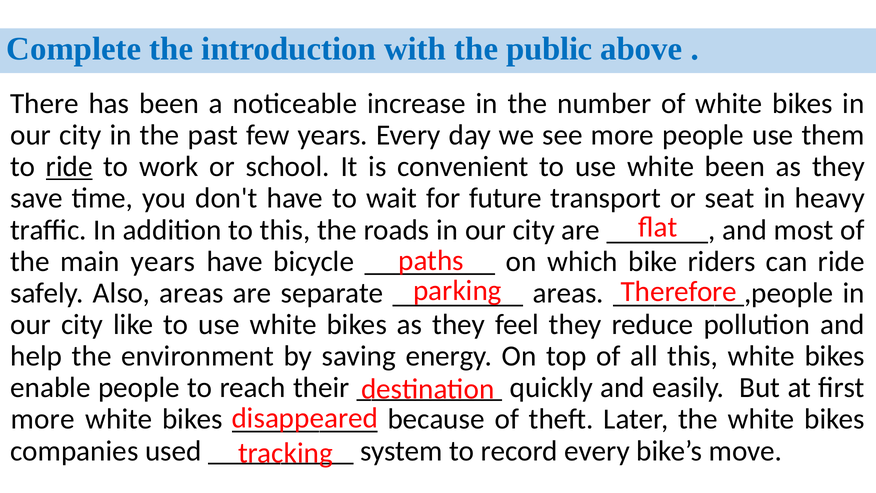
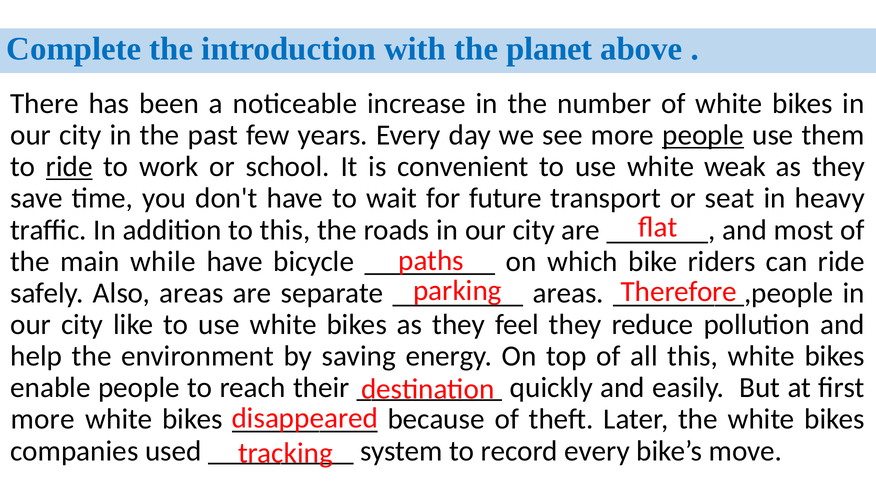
public: public -> planet (549, 49)
people underline: none -> present (703, 135)
white been: been -> weak (735, 167)
main years: years -> while (163, 261)
